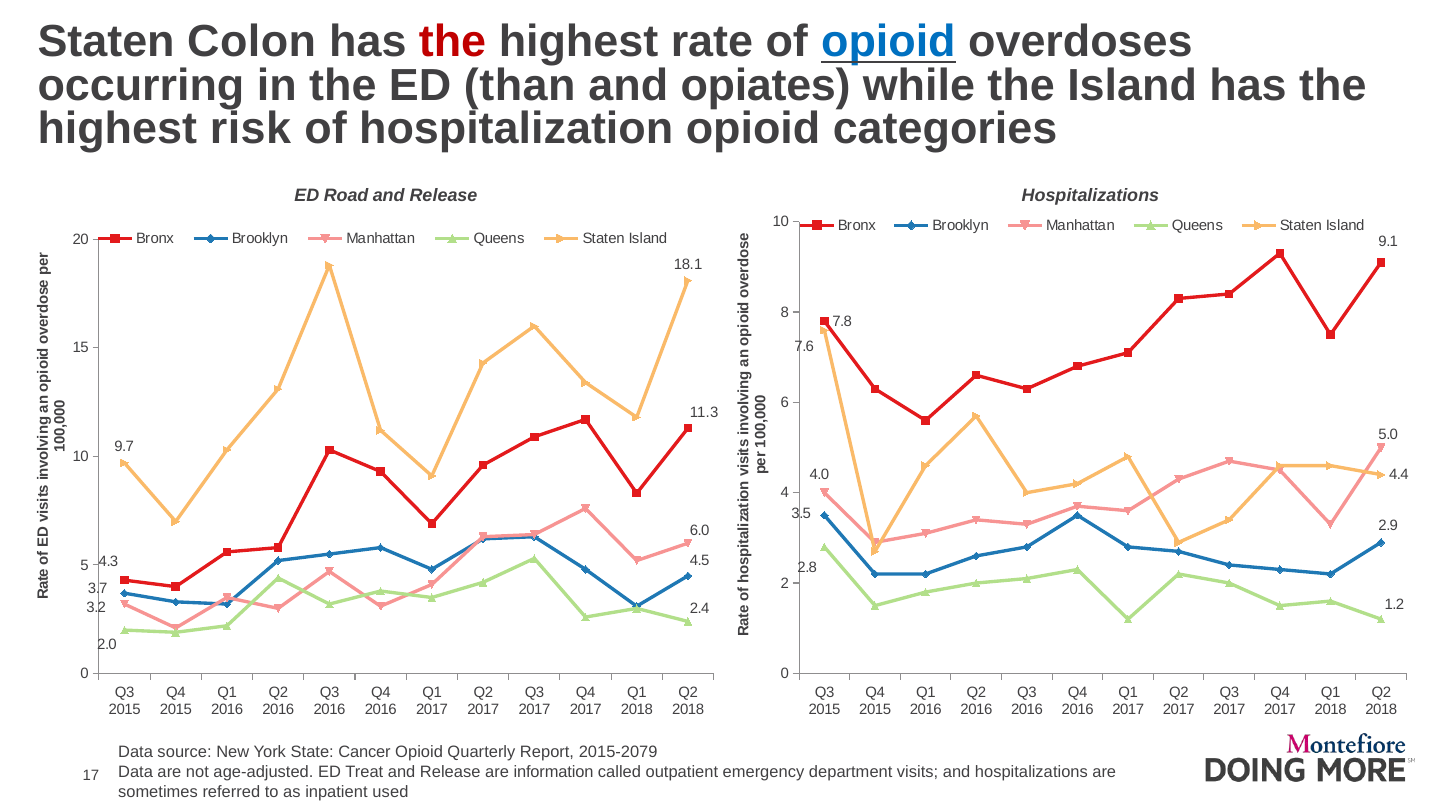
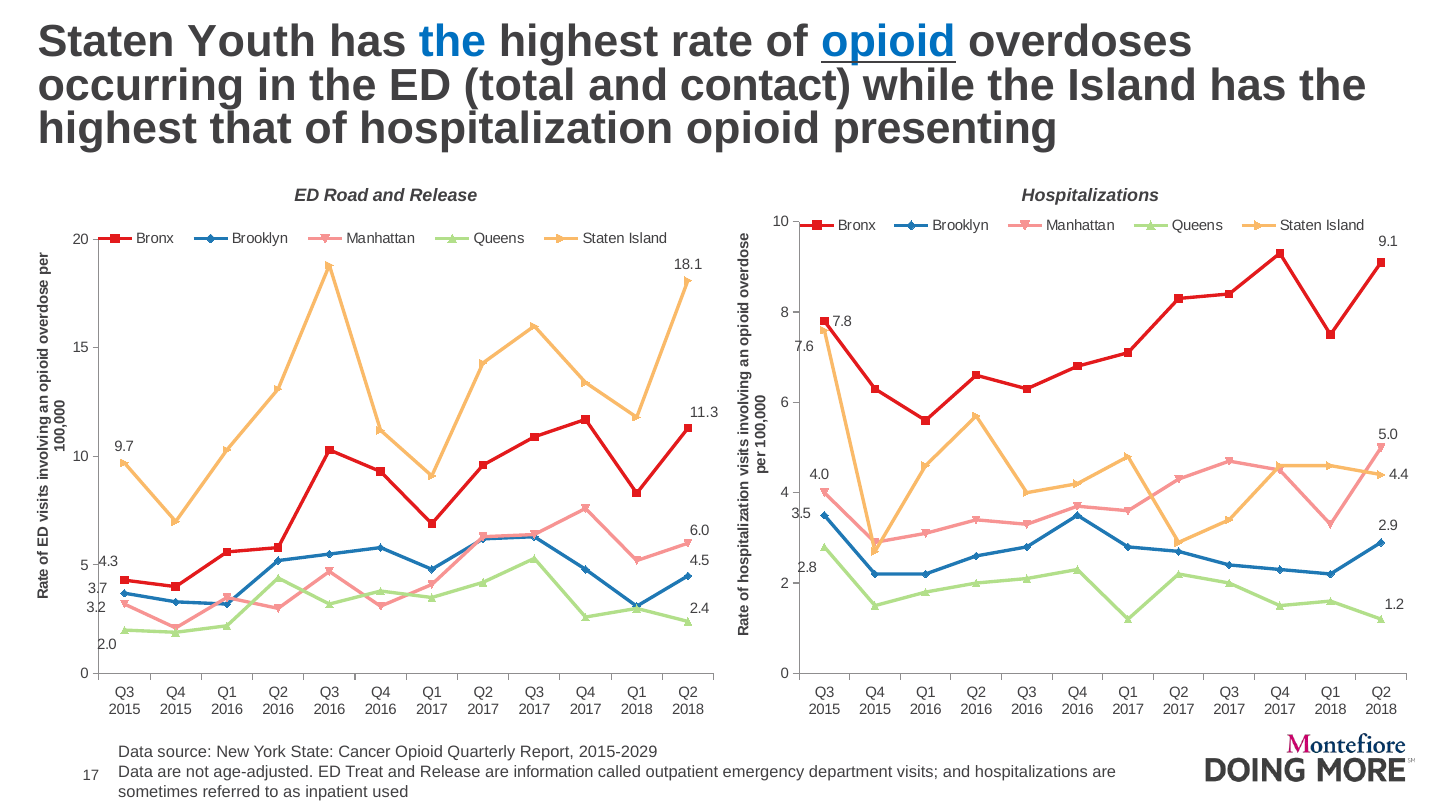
Colon: Colon -> Youth (252, 42)
the colour: red -> blue (453, 42)
than: than -> total (520, 85)
opiates: opiates -> contact (766, 85)
risk: risk -> that (251, 128)
categories: categories -> presenting (945, 128)
2015-2079: 2015-2079 -> 2015-2029 (618, 752)
